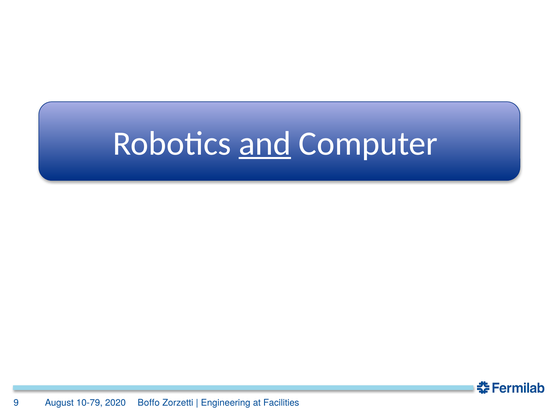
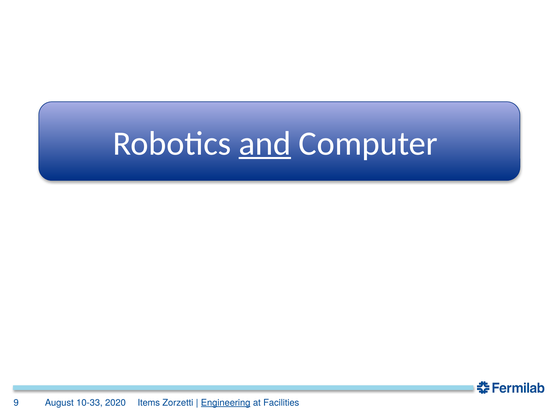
10-79: 10-79 -> 10-33 (89, 403)
Boffo: Boffo -> Items (149, 403)
Engineering underline: none -> present (226, 403)
